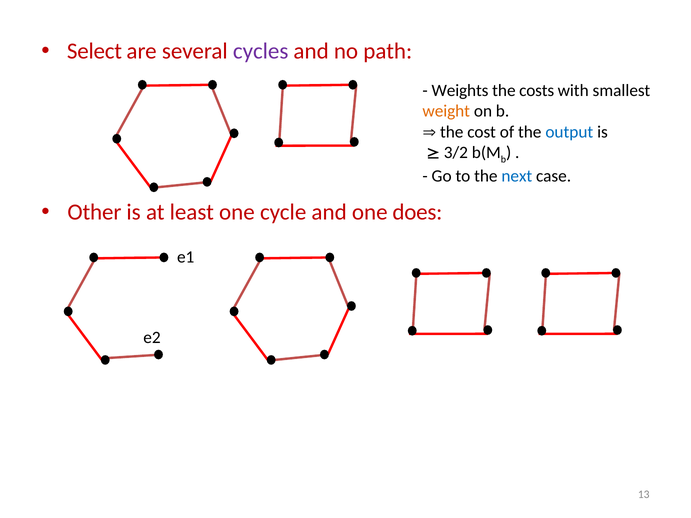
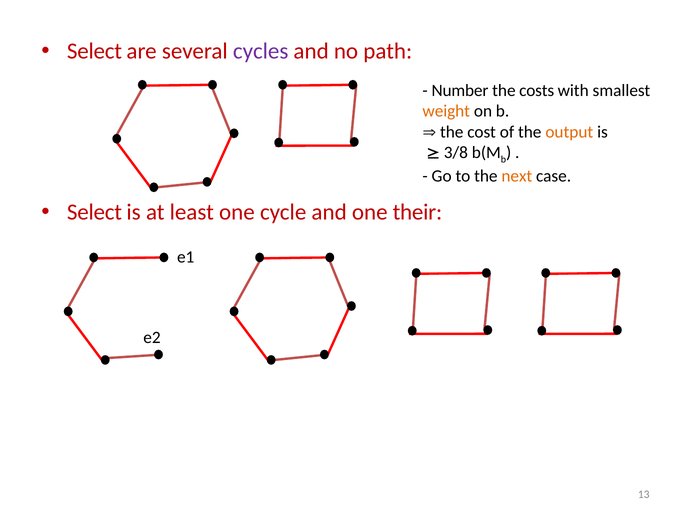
Weights: Weights -> Number (460, 91)
output colour: blue -> orange (569, 132)
3/2: 3/2 -> 3/8 (456, 153)
next colour: blue -> orange (517, 176)
Other: Other -> Select (94, 212)
does: does -> their (417, 212)
